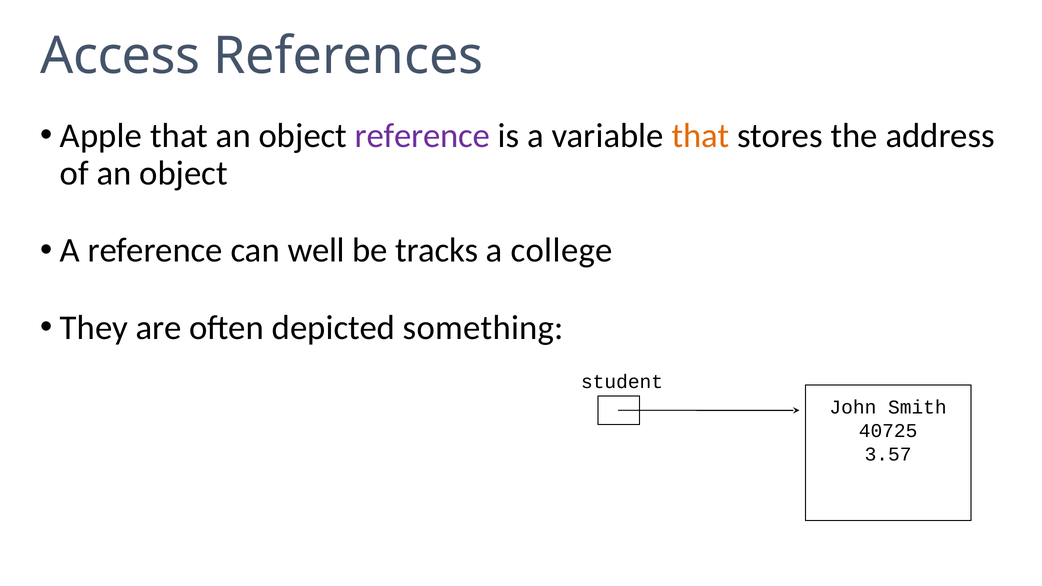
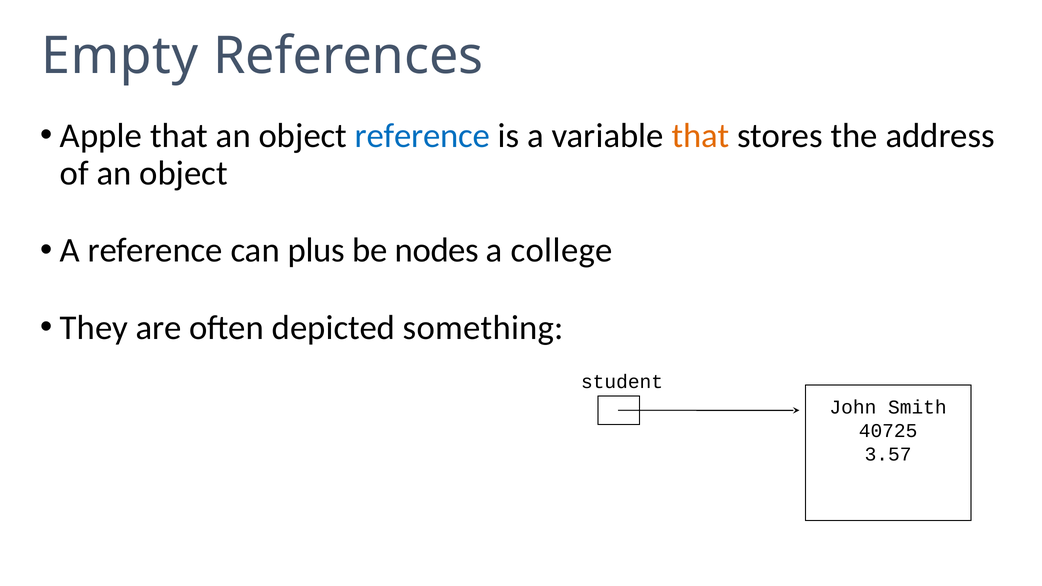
Access: Access -> Empty (120, 56)
reference colour: purple -> blue (422, 136)
well: well -> plus (316, 251)
tracks: tracks -> nodes (437, 251)
